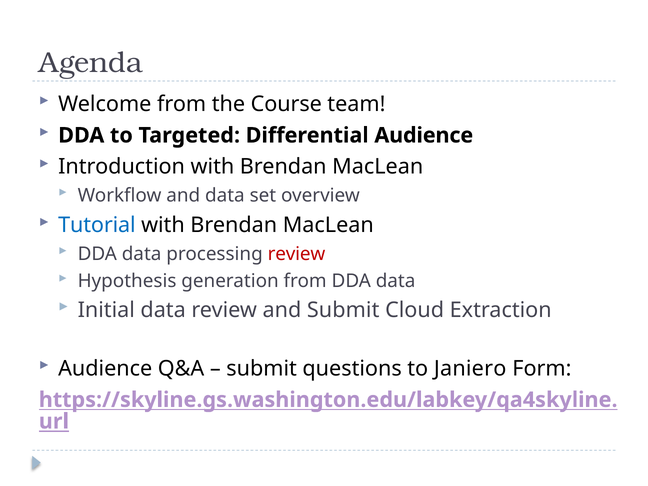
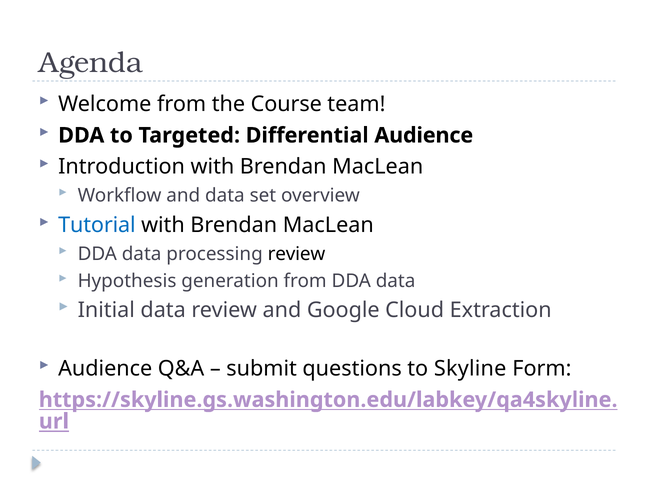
review colour: red -> black (296, 254)
and Submit: Submit -> Google (343, 310)
Janiero: Janiero -> Skyline (470, 368)
